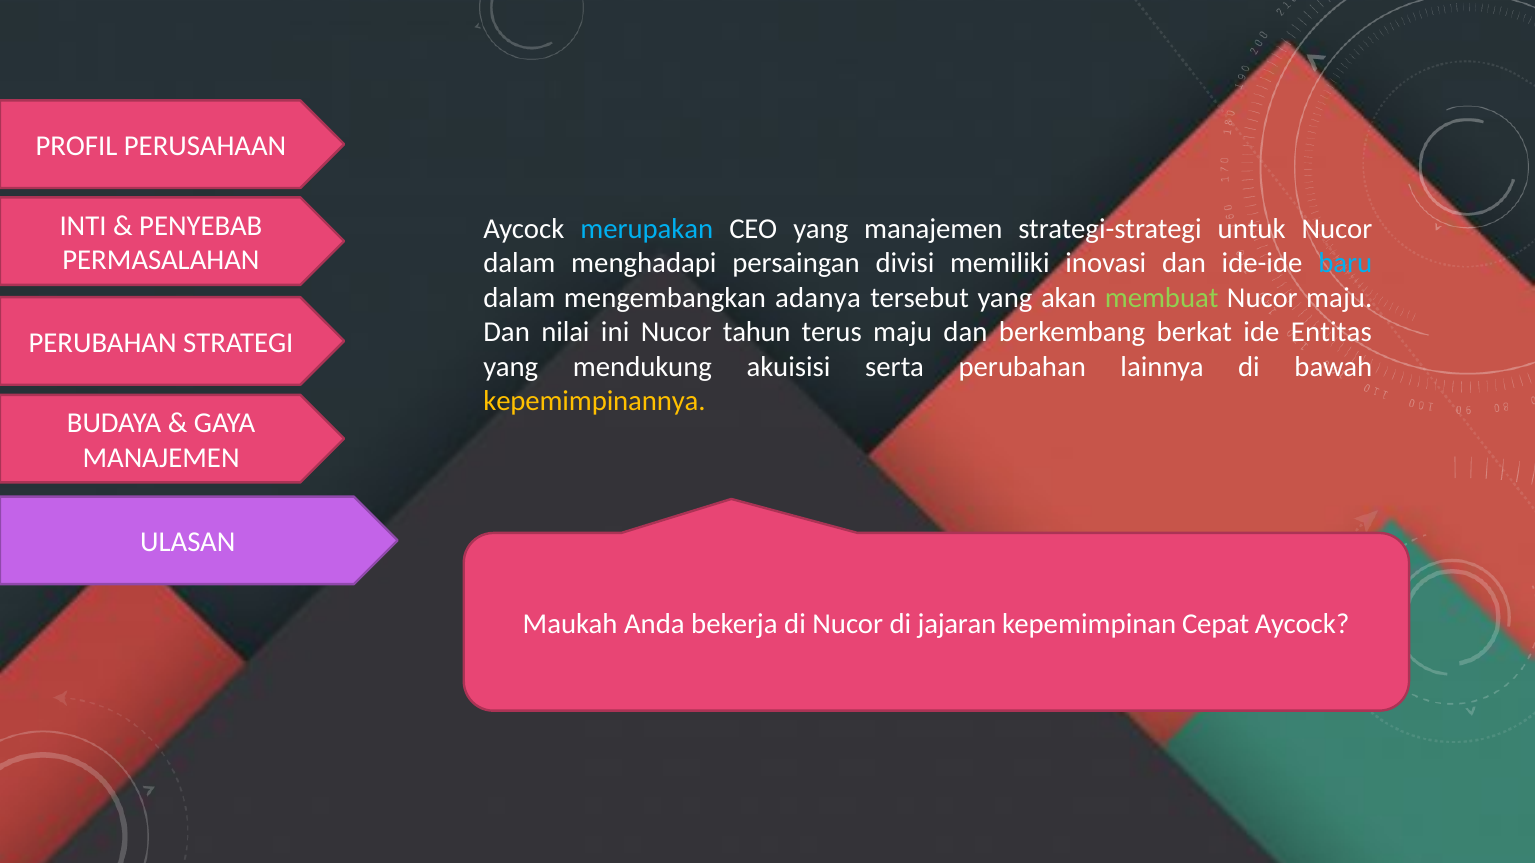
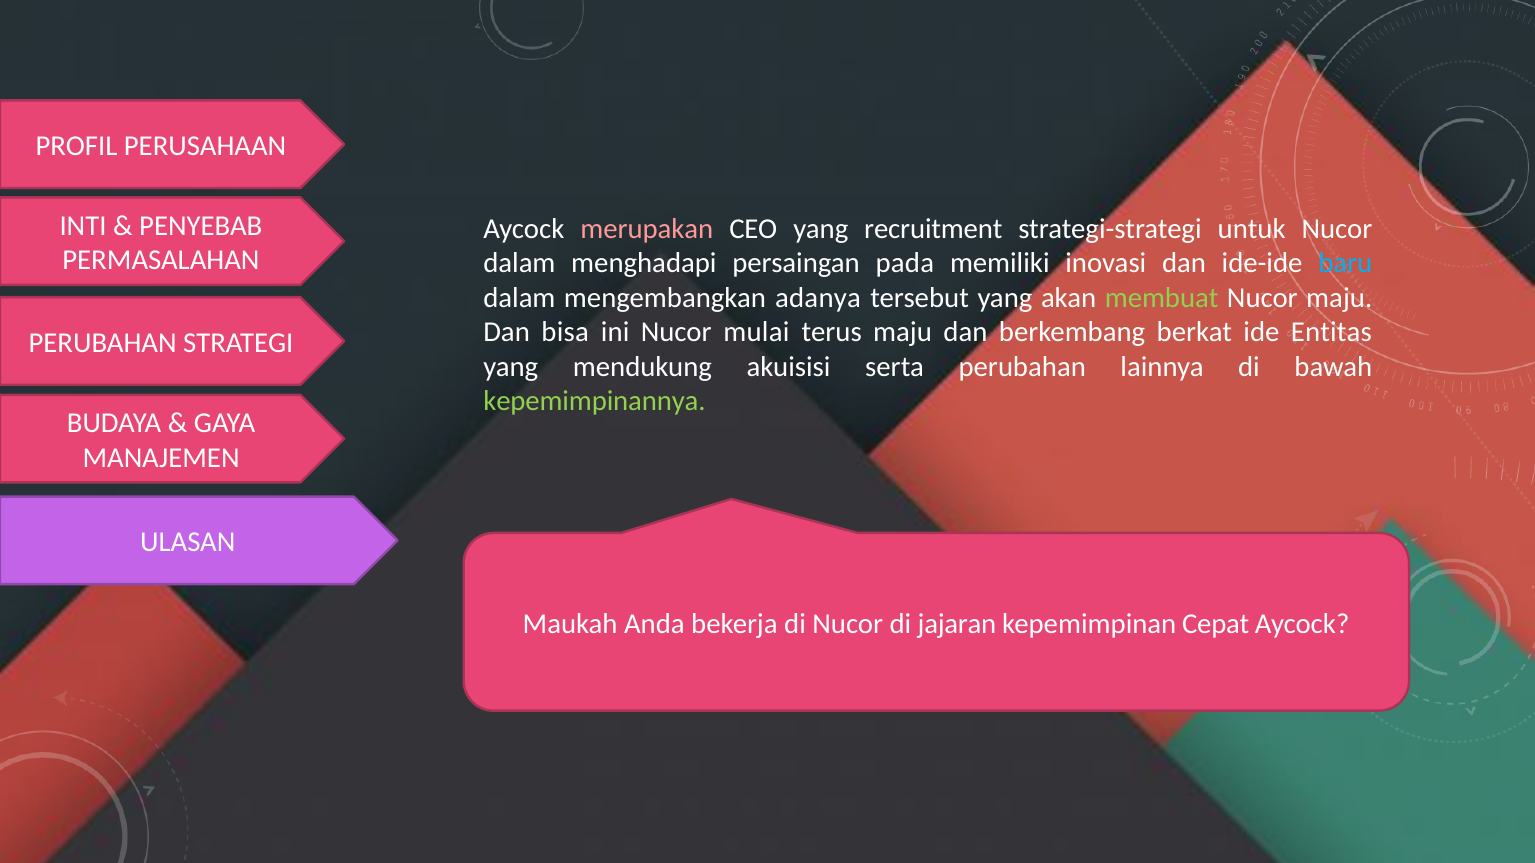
merupakan colour: light blue -> pink (647, 229)
yang manajemen: manajemen -> recruitment (933, 229)
divisi: divisi -> pada (905, 264)
nilai: nilai -> bisa (565, 333)
tahun: tahun -> mulai (756, 333)
kepemimpinannya colour: yellow -> light green (594, 402)
